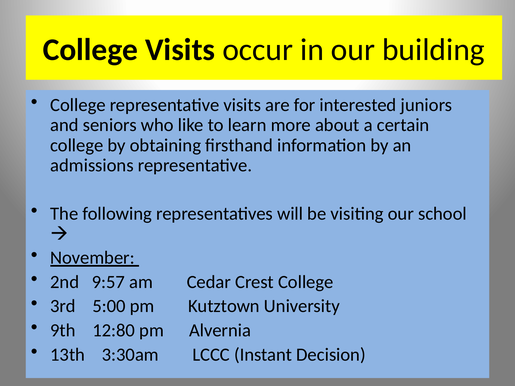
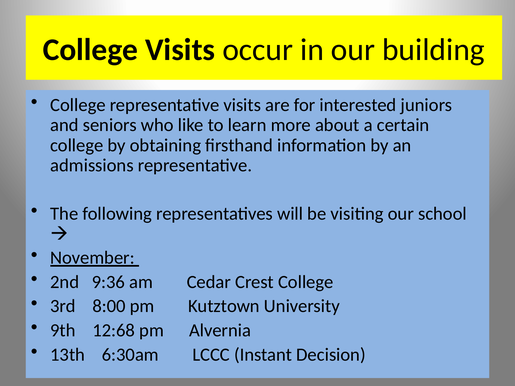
9:57: 9:57 -> 9:36 (108, 282)
5:00: 5:00 -> 8:00 (109, 306)
12:80: 12:80 -> 12:68 (114, 331)
3:30am: 3:30am -> 6:30am (130, 355)
